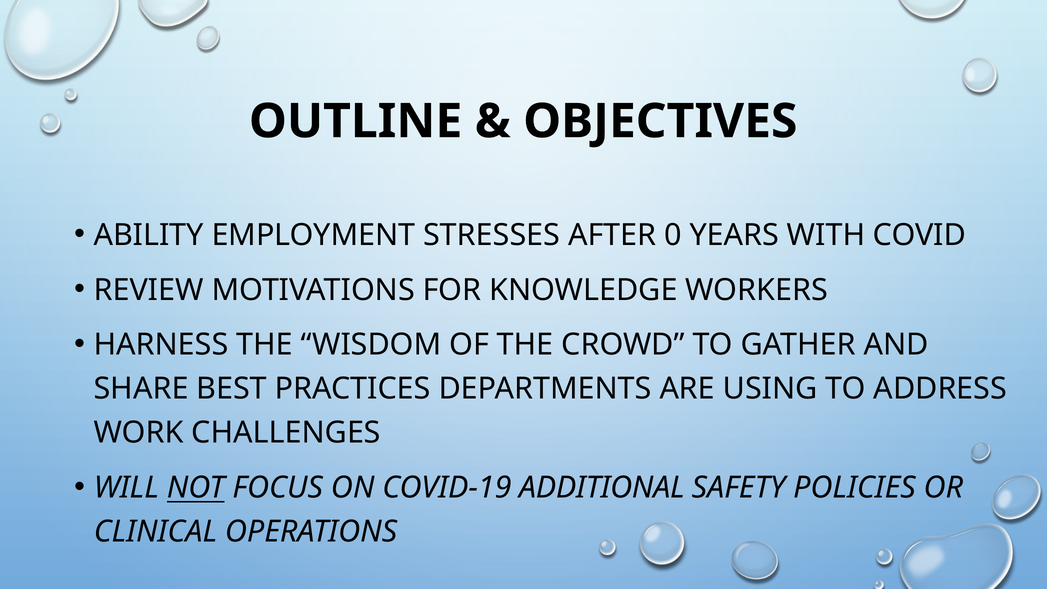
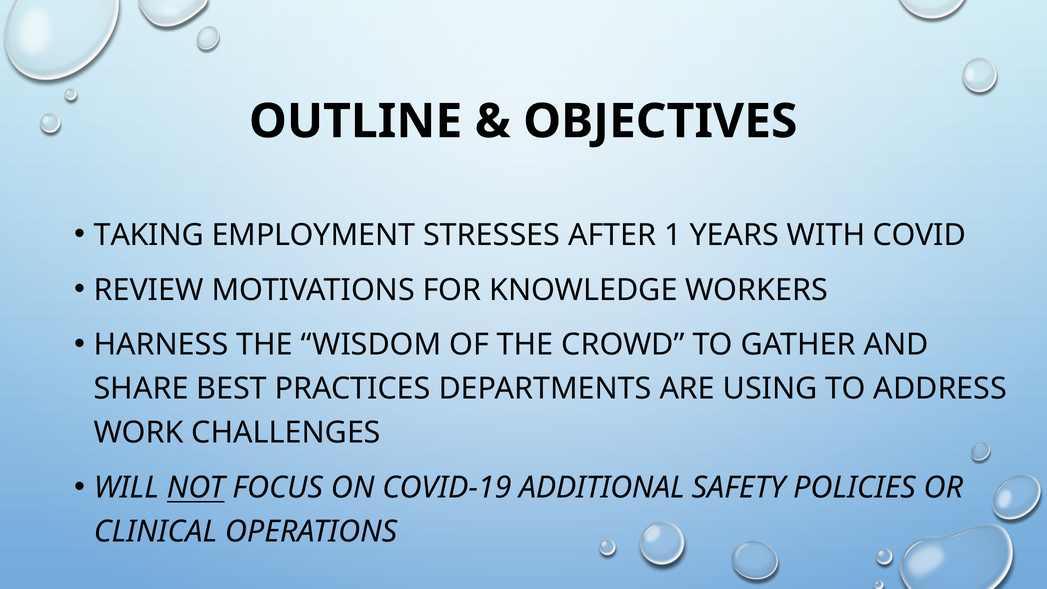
ABILITY: ABILITY -> TAKING (149, 235)
0: 0 -> 1 (673, 235)
